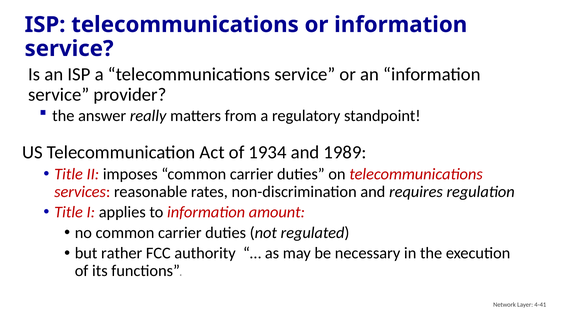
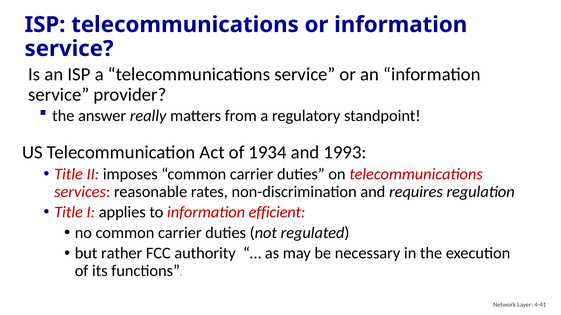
1989: 1989 -> 1993 (345, 153)
amount: amount -> efficient (277, 213)
